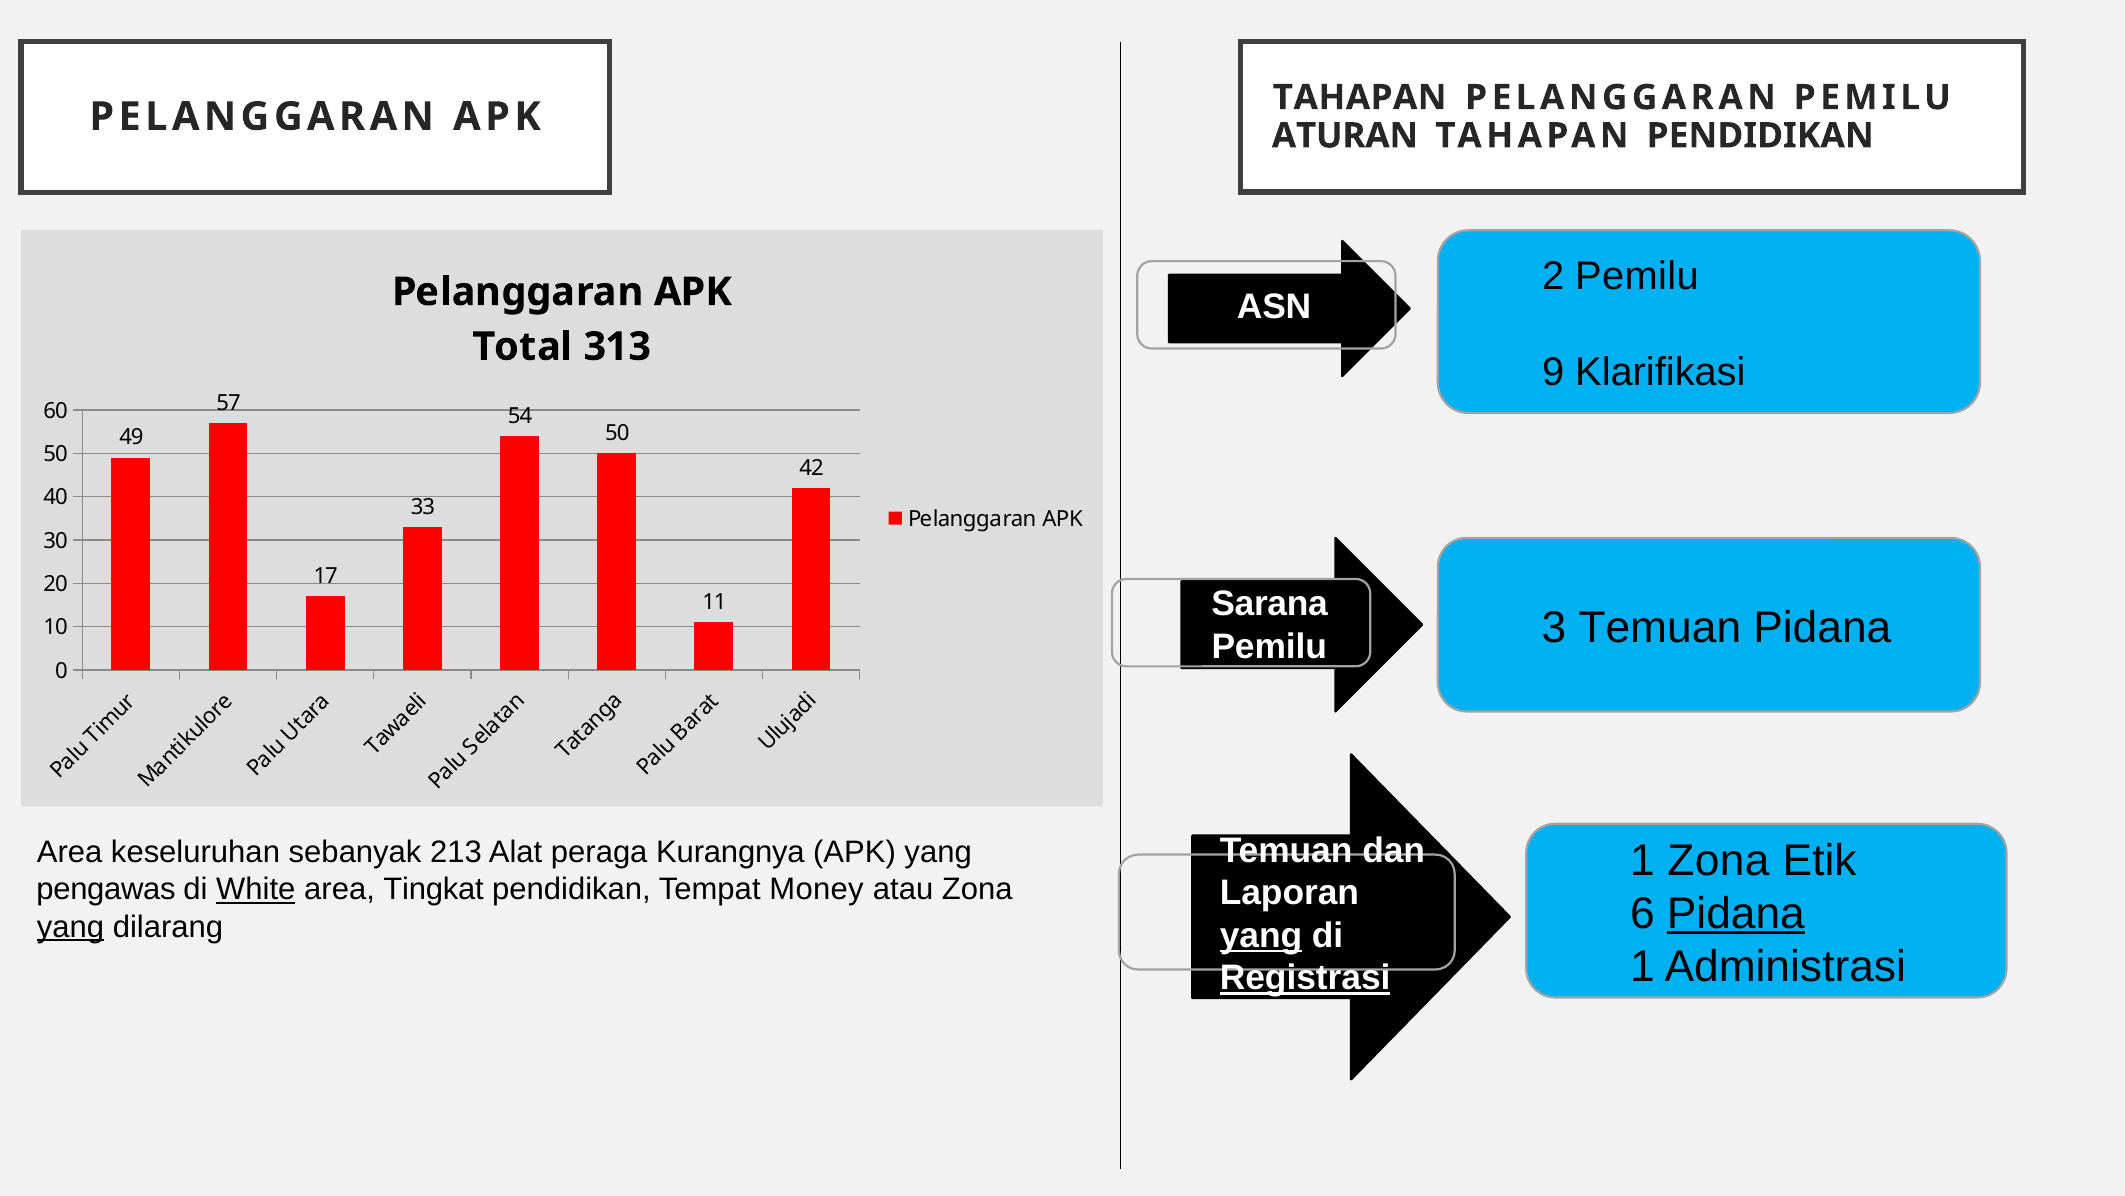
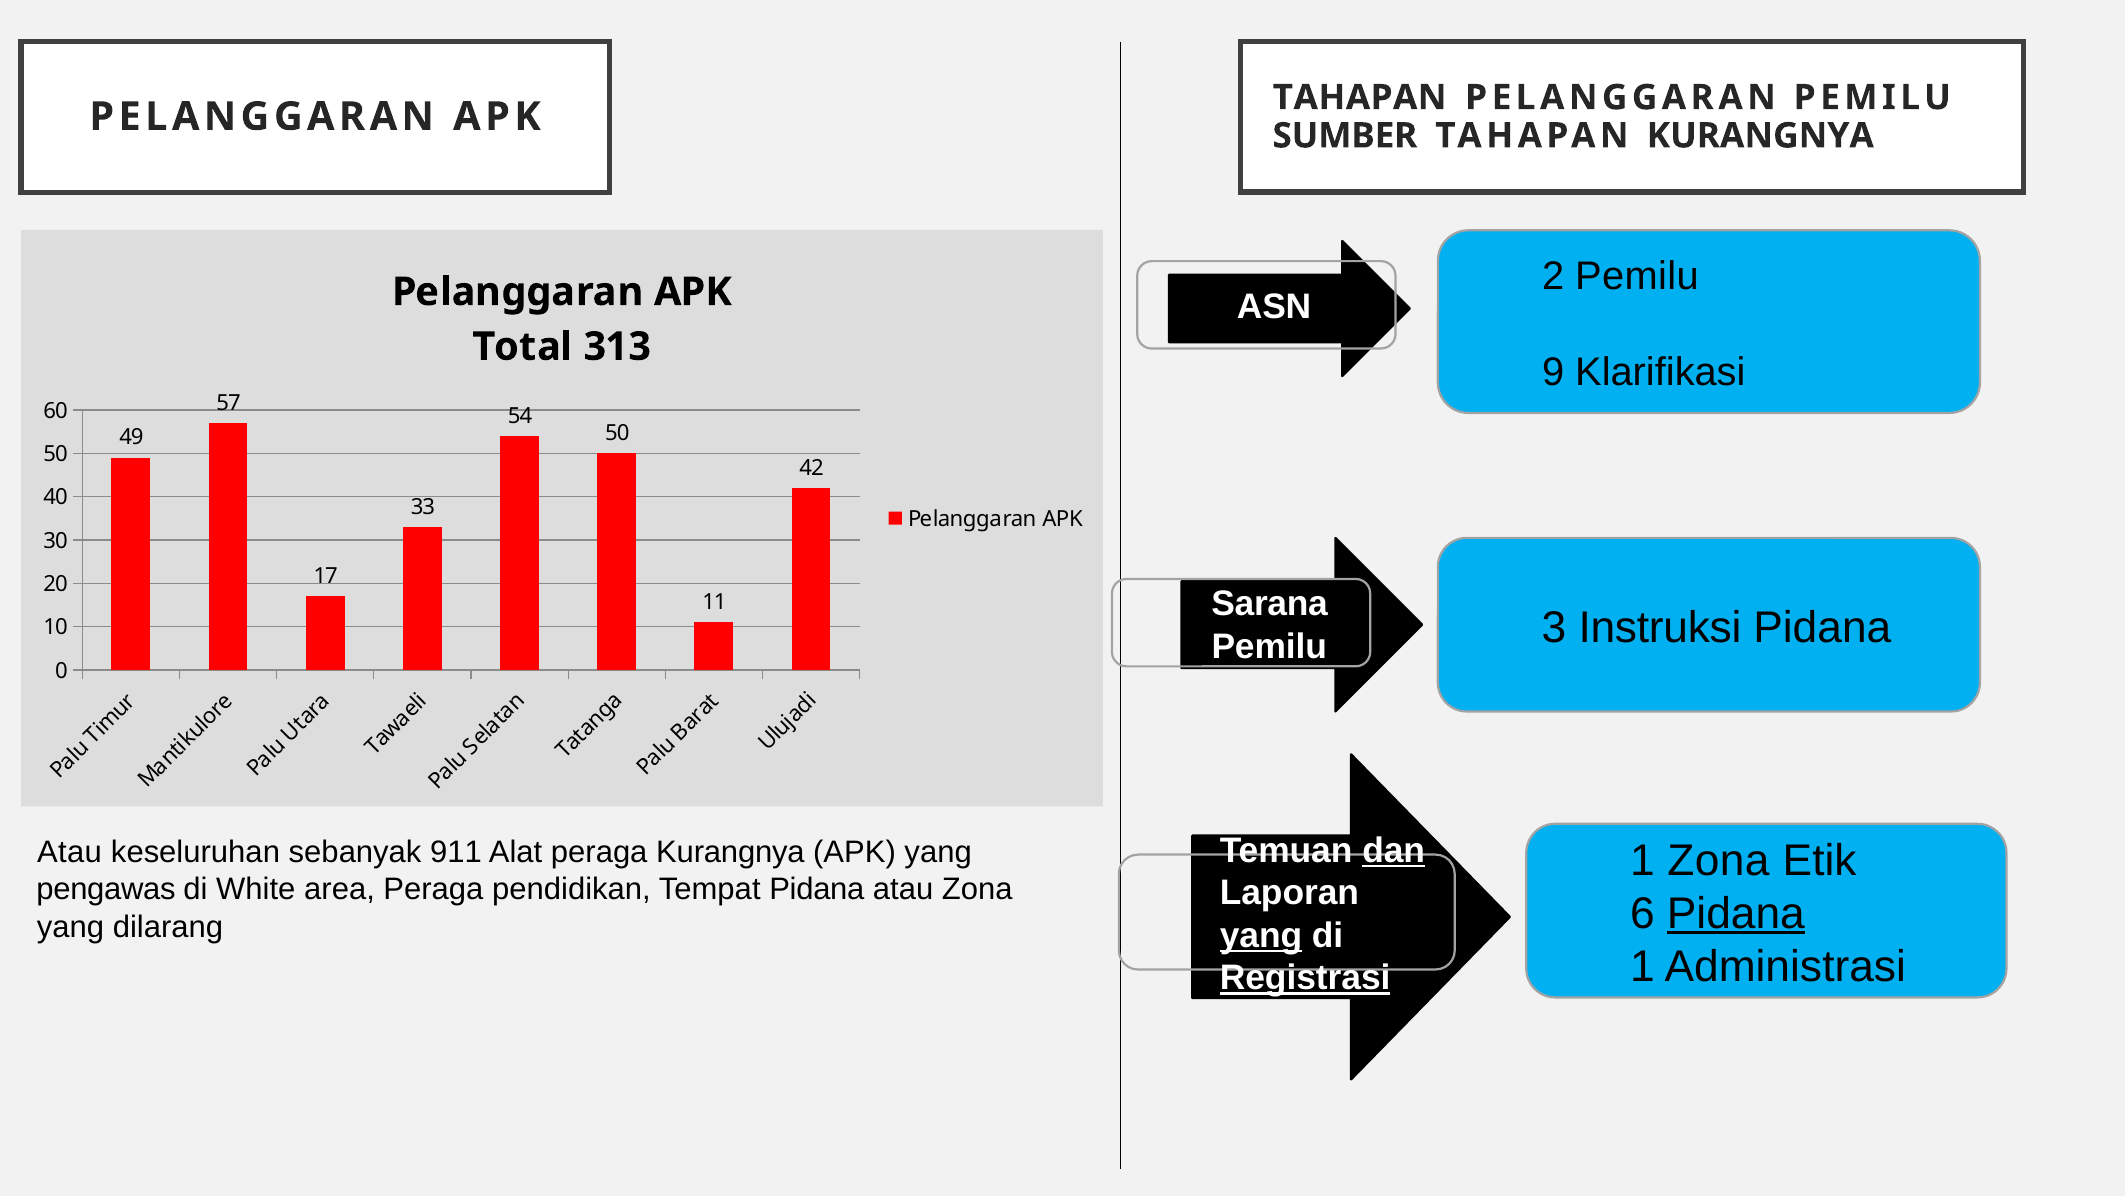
ATURAN: ATURAN -> SUMBER (1345, 136)
TAHAPAN PENDIDIKAN: PENDIDIKAN -> KURANGNYA (1760, 136)
3 Temuan: Temuan -> Instruksi (1660, 627)
dan underline: none -> present (1394, 850)
Area: Area -> Atau (70, 852)
213: 213 -> 911 (456, 852)
White underline: present -> none (256, 889)
area Tingkat: Tingkat -> Peraga (433, 889)
Tempat Money: Money -> Pidana (817, 889)
yang underline: present -> none (70, 926)
